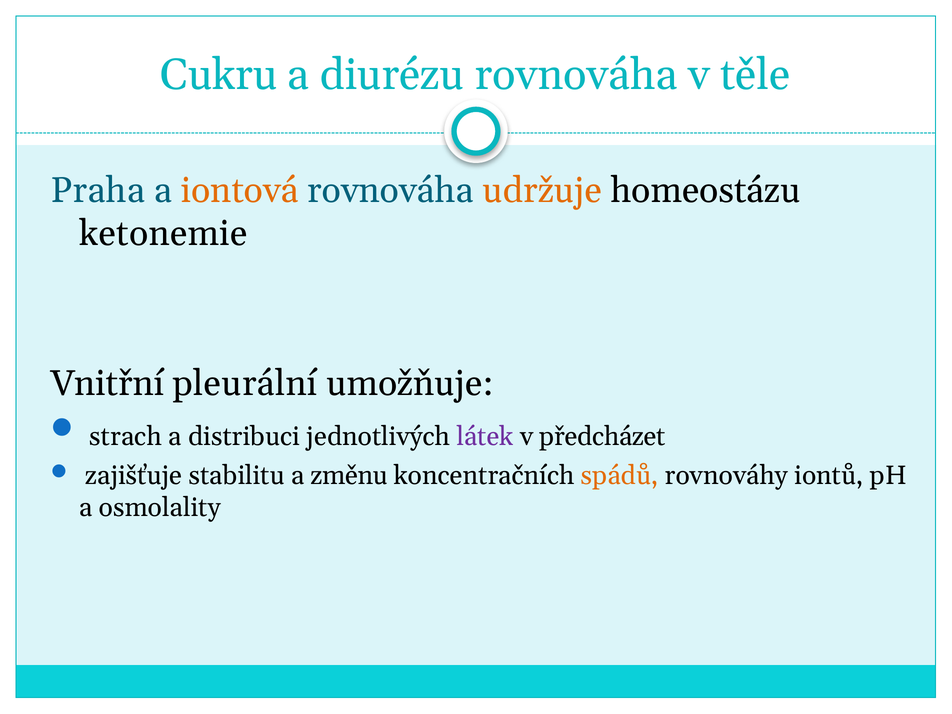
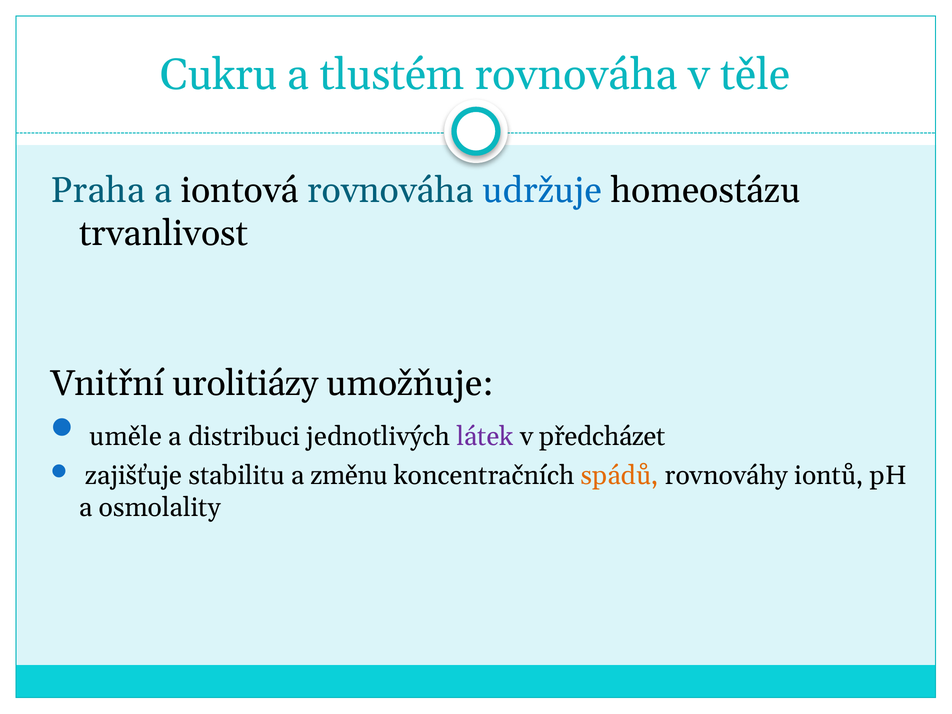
diurézu: diurézu -> tlustém (392, 75)
iontová colour: orange -> black (240, 191)
udržuje colour: orange -> blue (542, 191)
ketonemie: ketonemie -> trvanlivost (164, 234)
pleurální: pleurální -> urolitiázy (245, 384)
strach: strach -> uměle (126, 437)
